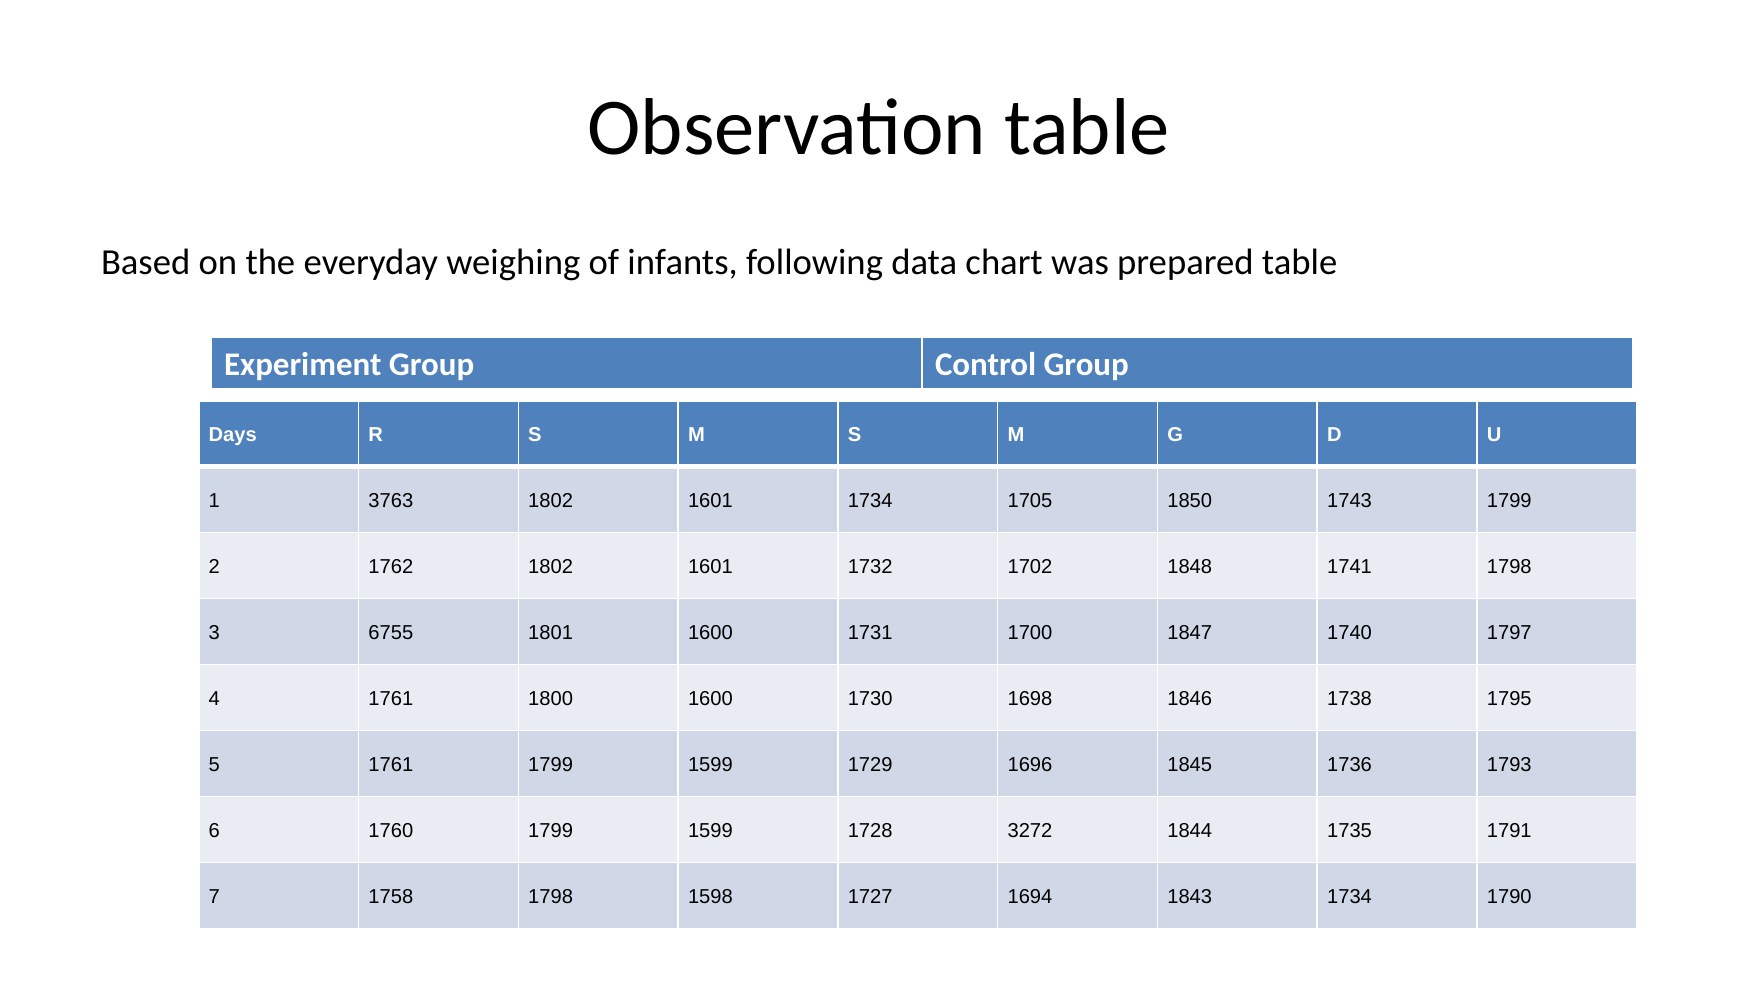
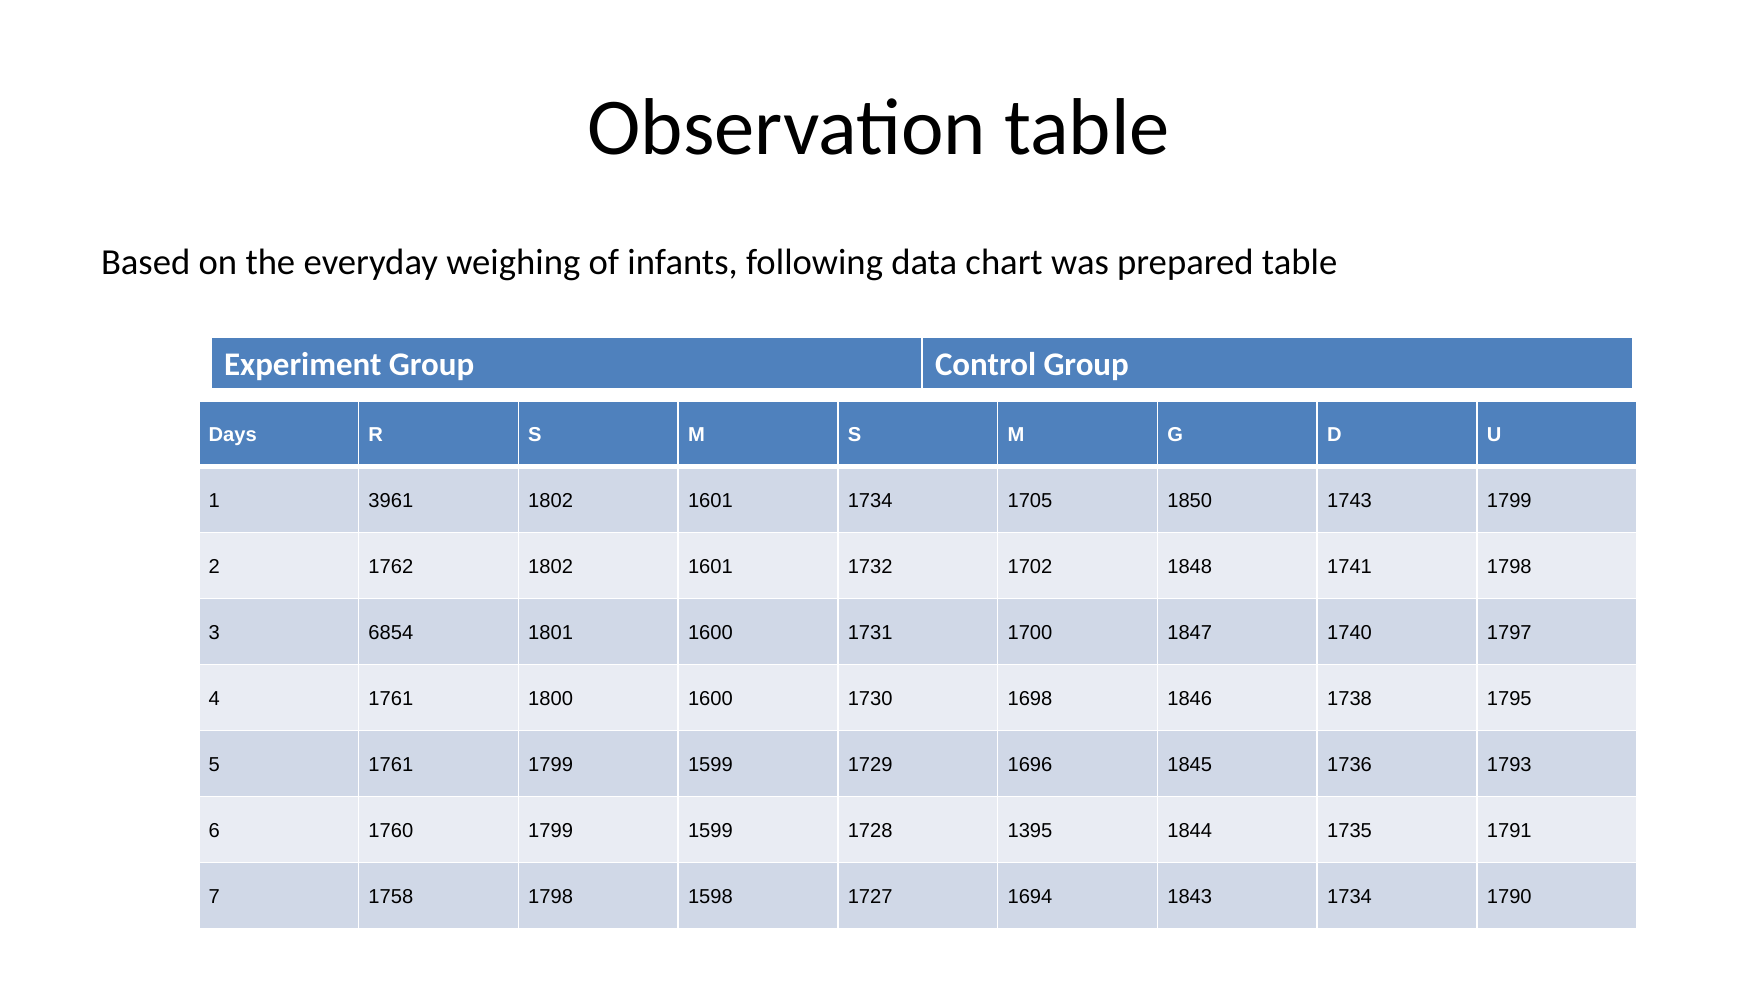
3763: 3763 -> 3961 (391, 501)
6755: 6755 -> 6854 (391, 633)
3272: 3272 -> 1395 (1030, 830)
